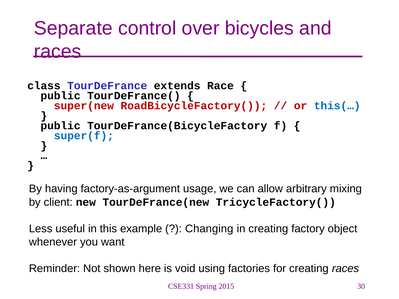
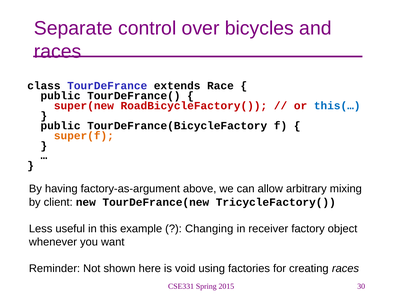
super(f colour: blue -> orange (84, 136)
usage: usage -> above (200, 189)
in creating: creating -> receiver (268, 229)
